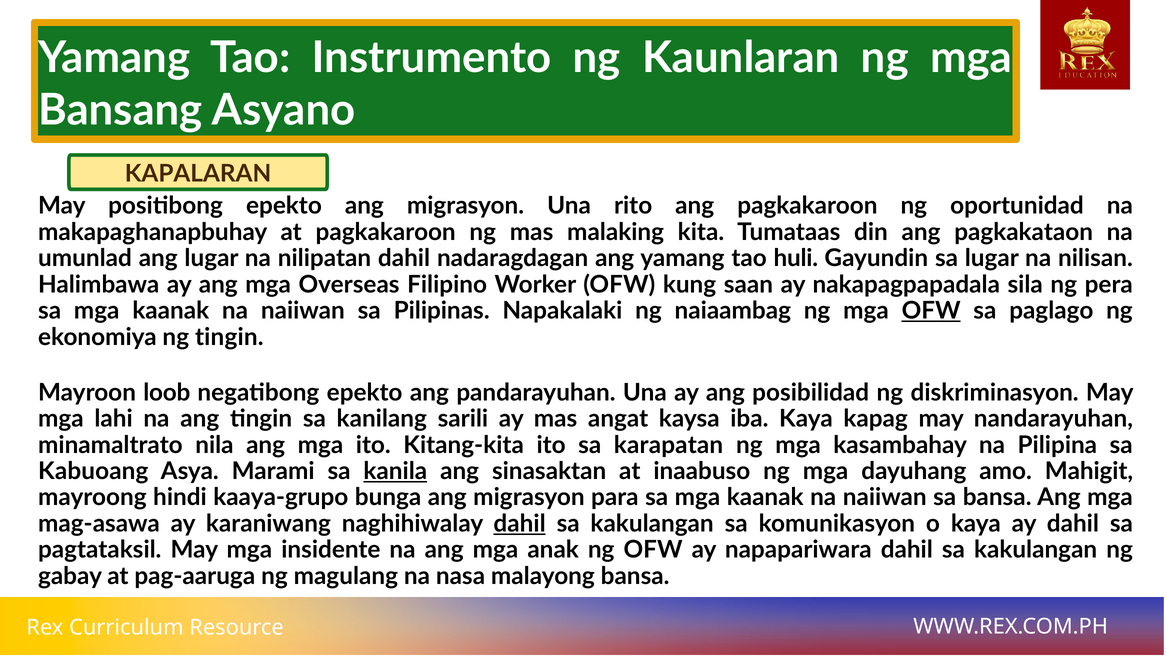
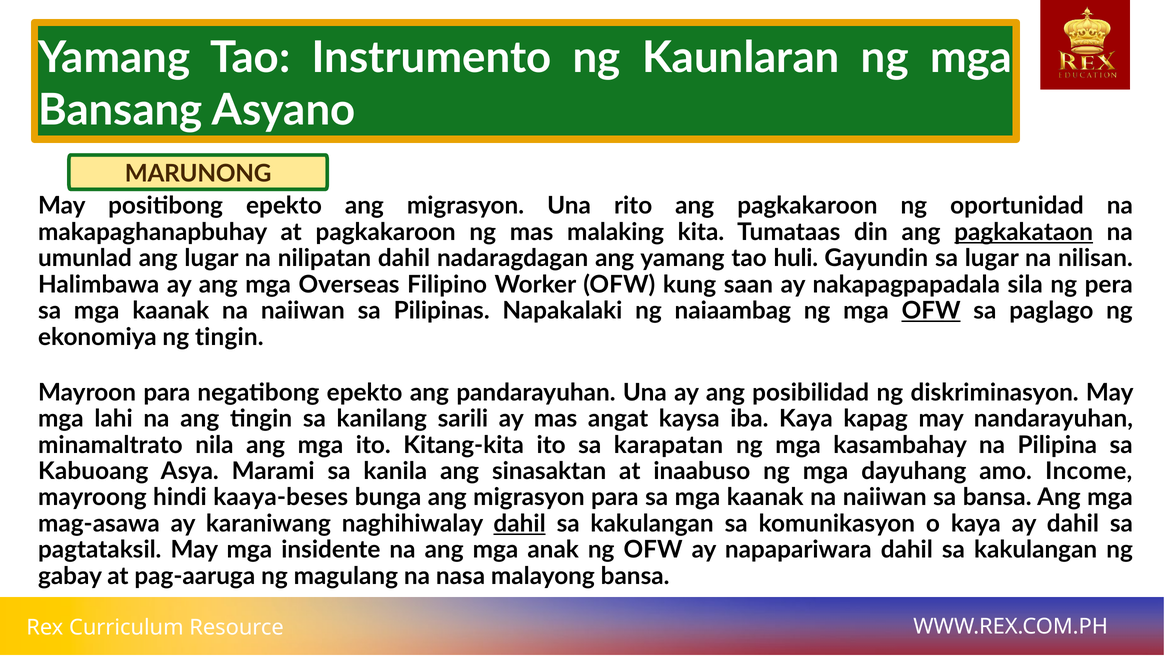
KAPALARAN: KAPALARAN -> MARUNONG (198, 174)
pagkakataon underline: none -> present (1024, 232)
Mayroon loob: loob -> para (167, 393)
kanila underline: present -> none (395, 472)
Mahigit: Mahigit -> Income (1089, 472)
kaaya-grupo: kaaya-grupo -> kaaya-beses (281, 498)
